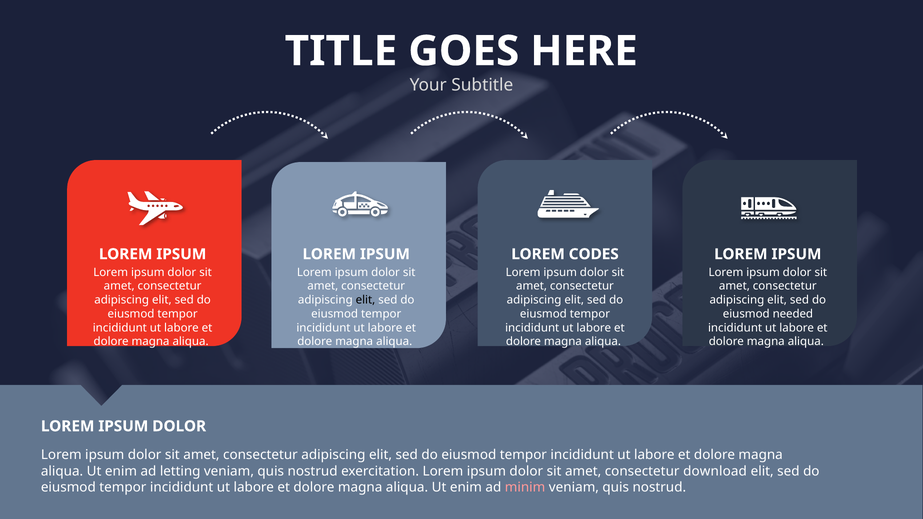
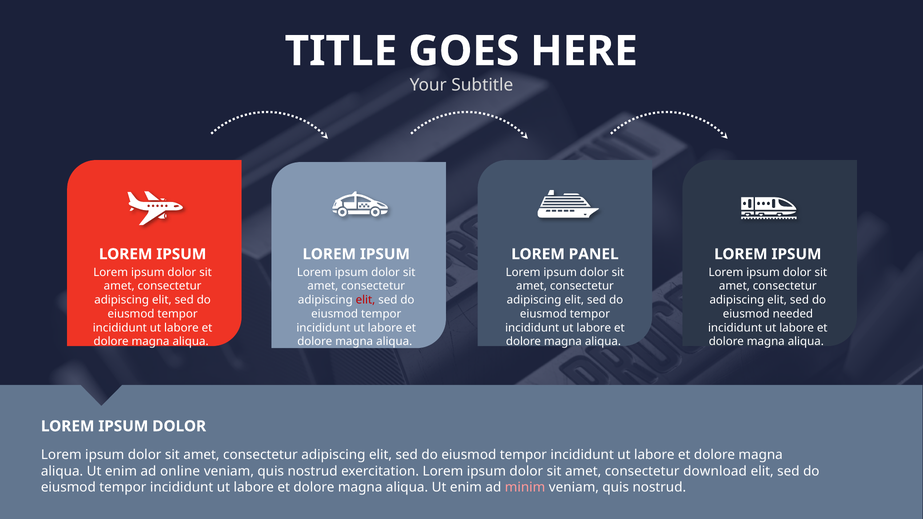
CODES: CODES -> PANEL (594, 254)
elit colour: black -> red (365, 300)
letting: letting -> online (180, 471)
